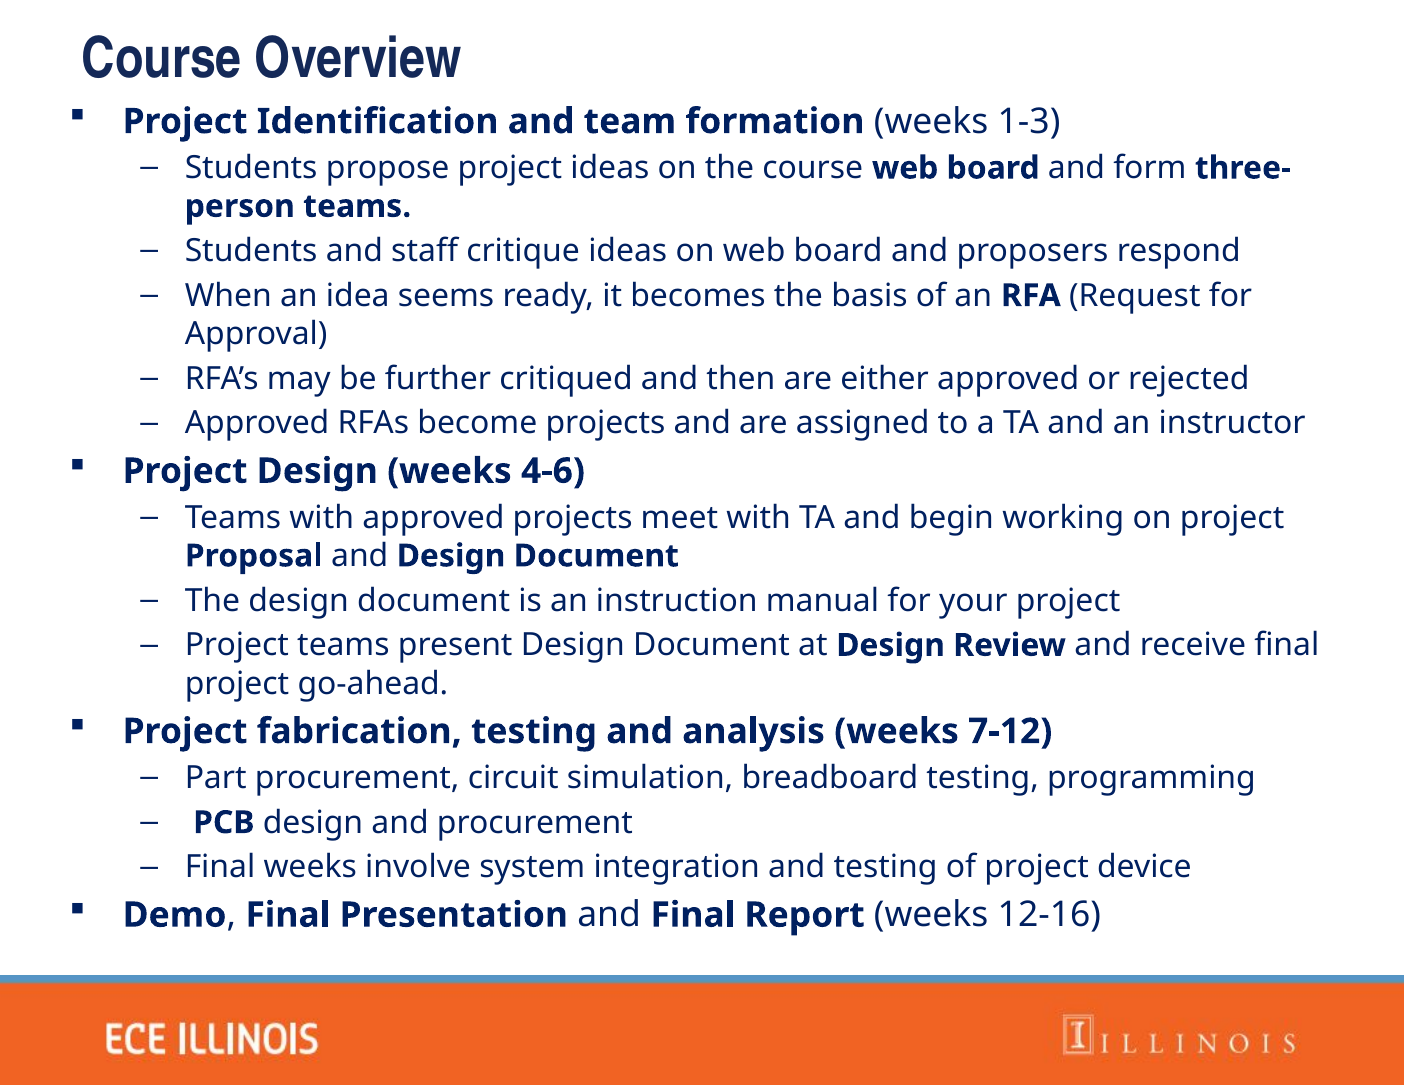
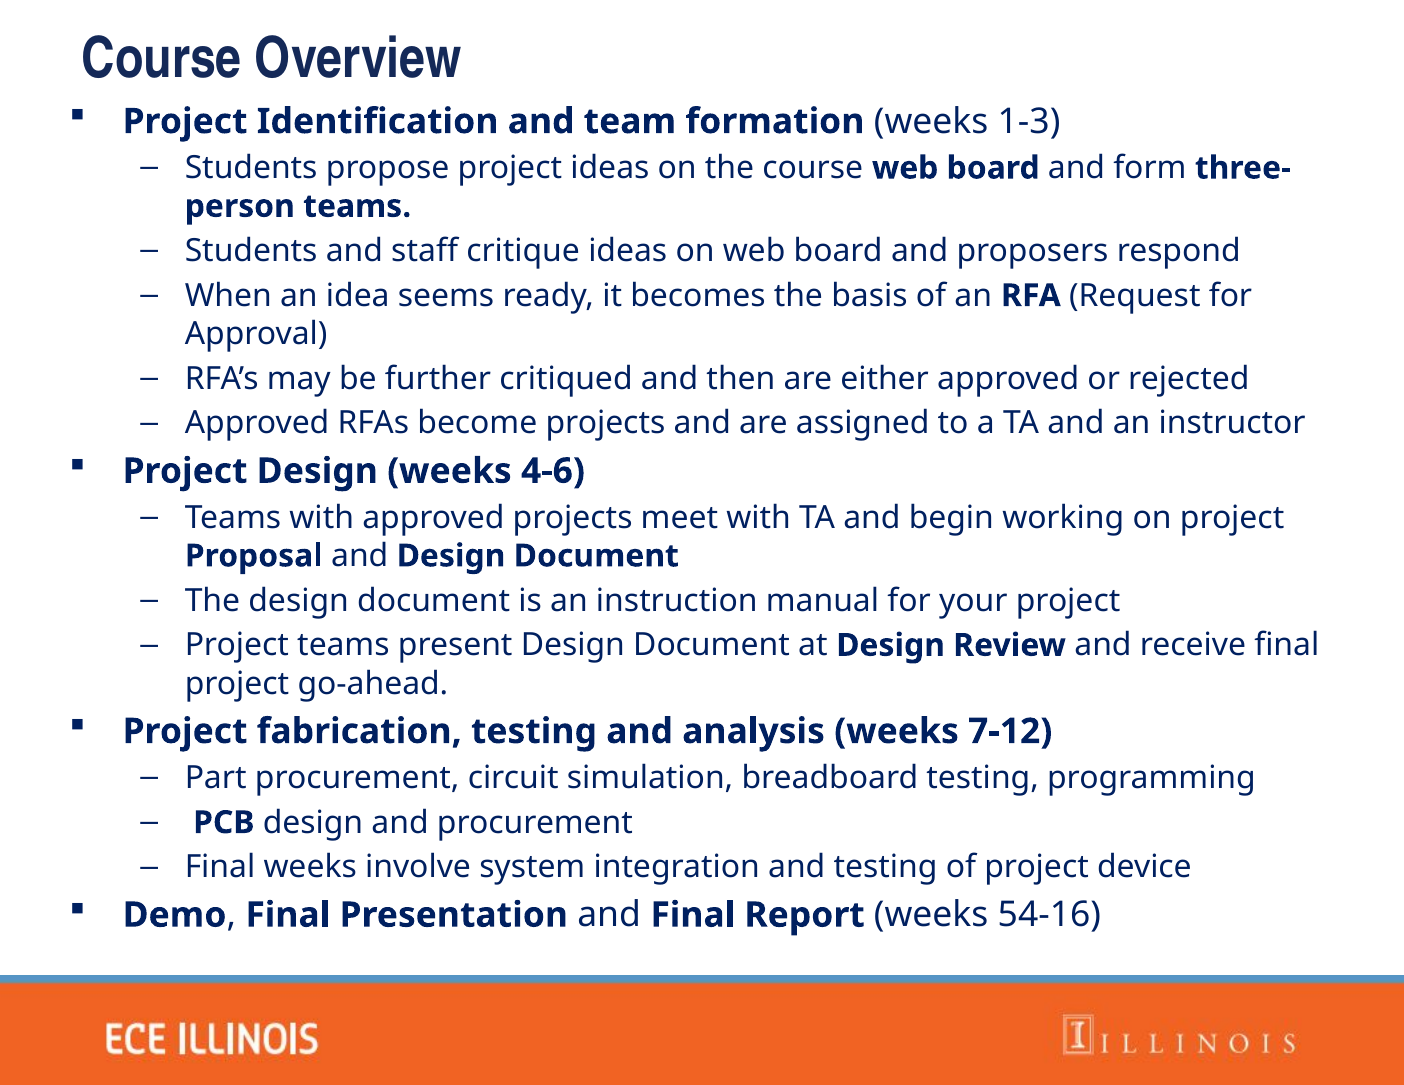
12-16: 12-16 -> 54-16 (1049, 915)
